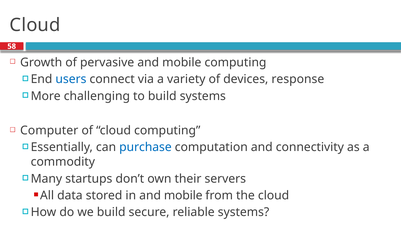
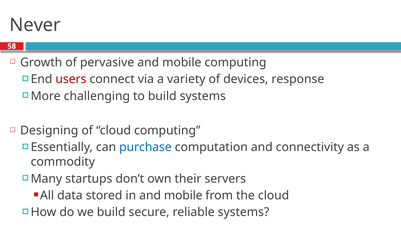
Cloud: Cloud -> Never (35, 25)
users colour: blue -> red (71, 79)
Computer: Computer -> Designing (49, 130)
